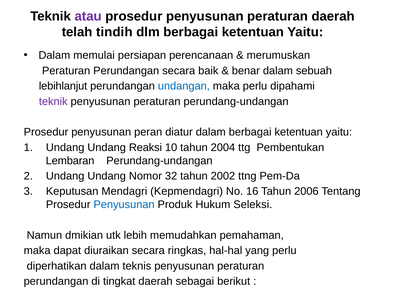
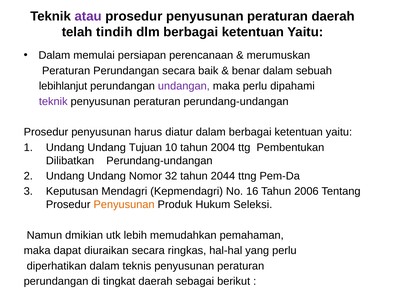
undangan colour: blue -> purple (184, 86)
peran: peran -> harus (148, 132)
Reaksi: Reaksi -> Tujuan (145, 148)
Lembaran: Lembaran -> Dilibatkan (70, 161)
2002: 2002 -> 2044 (223, 176)
Penyusunan colour: blue -> orange (124, 205)
